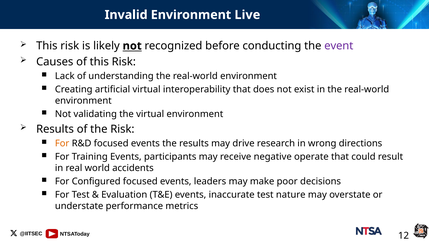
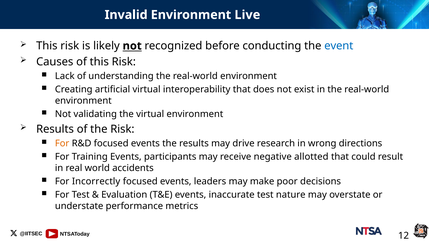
event colour: purple -> blue (339, 46)
operate: operate -> allotted (311, 157)
Configured: Configured -> Incorrectly (96, 182)
